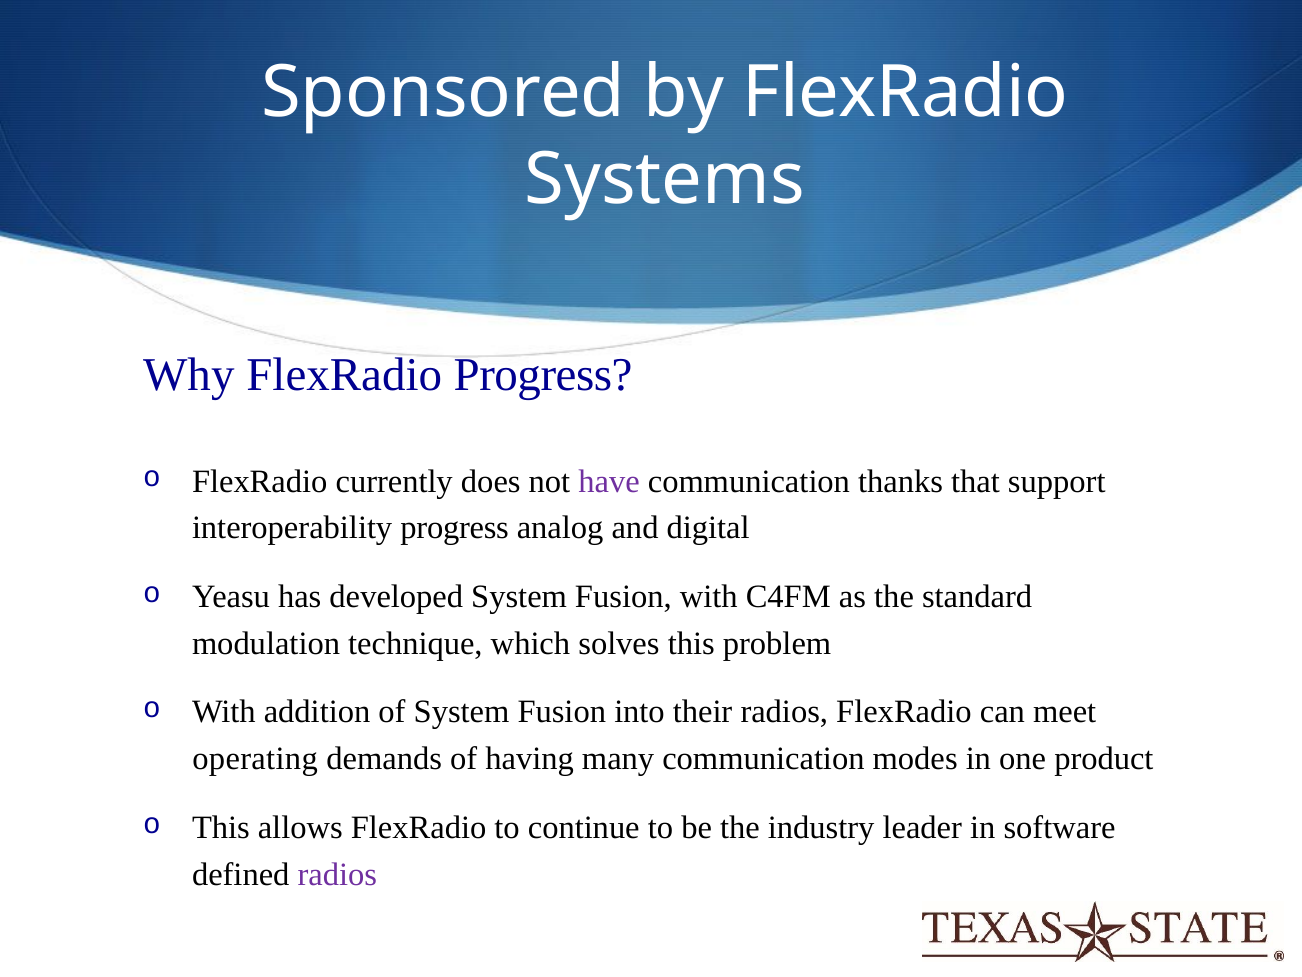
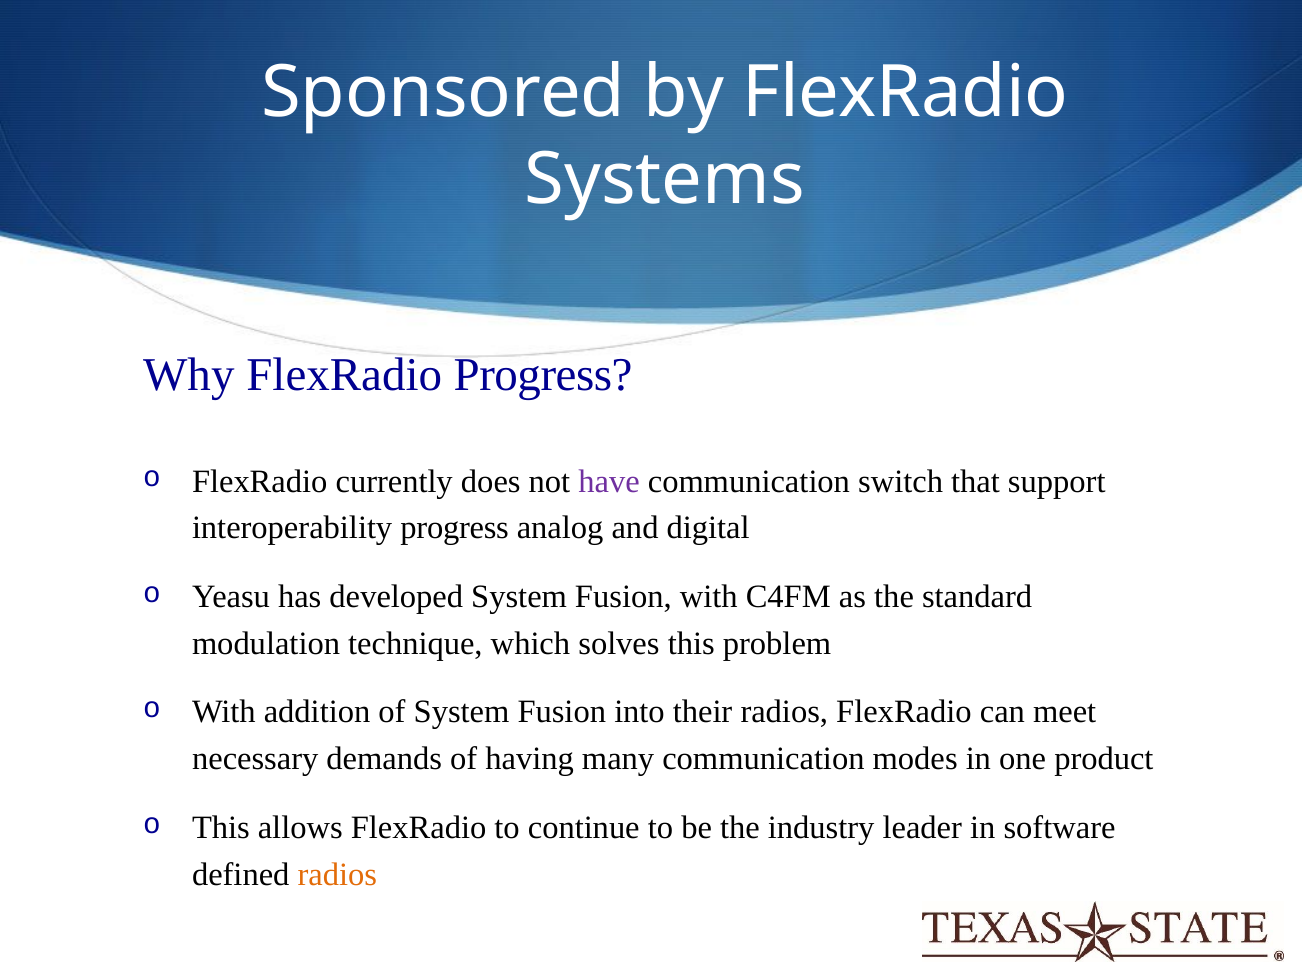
thanks: thanks -> switch (901, 481)
operating: operating -> necessary (255, 759)
radios colour: purple -> orange (337, 874)
